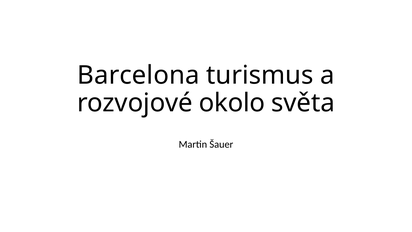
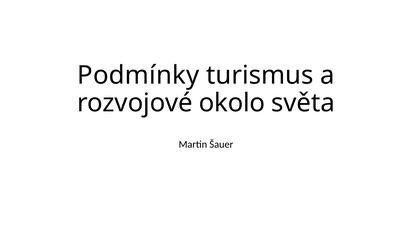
Barcelona: Barcelona -> Podmínky (138, 75)
